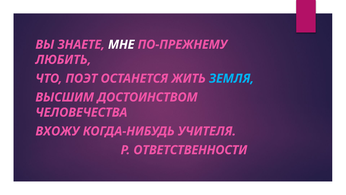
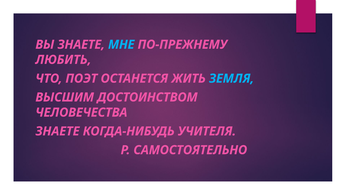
МНЕ colour: white -> light blue (121, 44)
ВХОЖУ: ВХОЖУ -> ЗНАЕТЕ (57, 131)
ОТВЕТСТВЕННОСТИ: ОТВЕТСТВЕННОСТИ -> САМОСТОЯТЕЛЬНО (190, 150)
